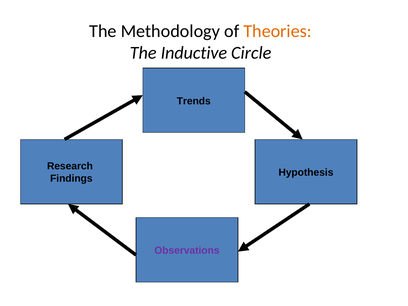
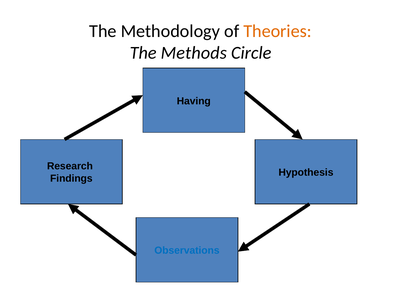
Inductive: Inductive -> Methods (194, 53)
Trends: Trends -> Having (194, 101)
Observations colour: purple -> blue (187, 251)
